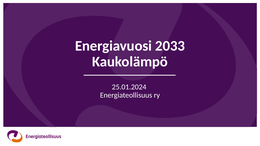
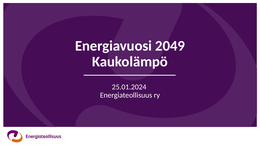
2033: 2033 -> 2049 (170, 46)
